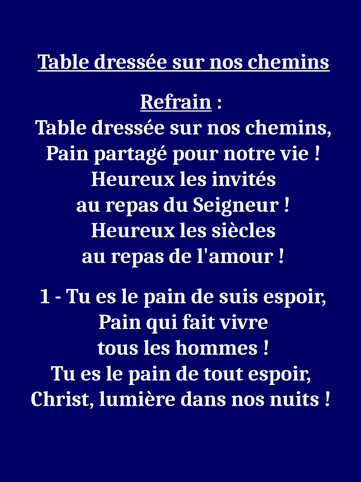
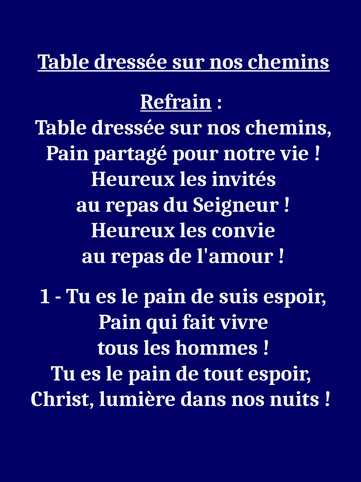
siècles: siècles -> convie (244, 230)
